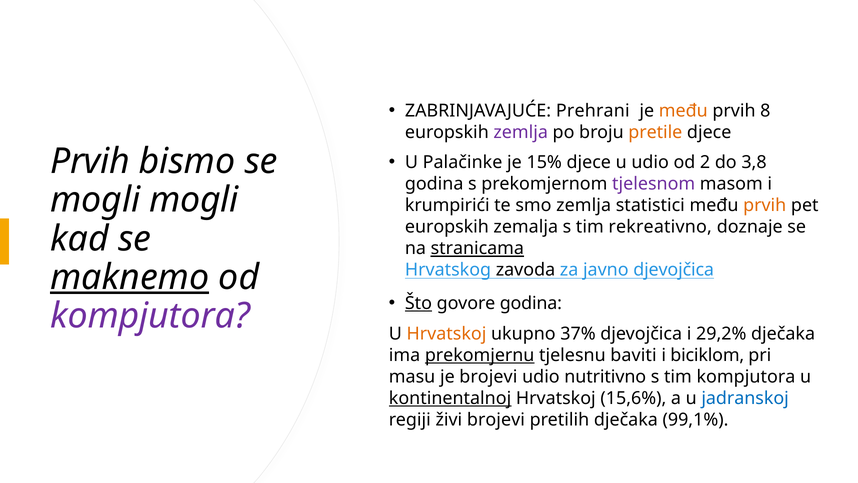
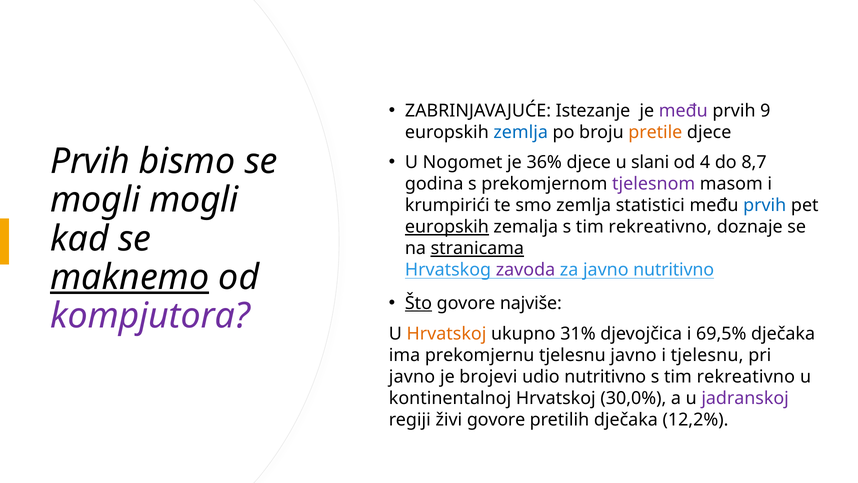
Prehrani: Prehrani -> Istezanje (593, 111)
među colour: orange -> purple (683, 111)
8: 8 -> 9 (765, 111)
zemlja colour: purple -> blue (521, 132)
Palačinke: Palačinke -> Nogomet (463, 162)
15%: 15% -> 36% (544, 162)
u udio: udio -> slani (650, 162)
2: 2 -> 4 (705, 162)
3,8: 3,8 -> 8,7 (754, 162)
prvih colour: orange -> blue (765, 205)
europskih underline: none -> present (447, 227)
zavoda colour: black -> purple (525, 270)
javno djevojčica: djevojčica -> nutritivno (674, 270)
govore godina: godina -> najviše (531, 303)
37%: 37% -> 31% (578, 334)
29,2%: 29,2% -> 69,5% (721, 334)
prekomjernu underline: present -> none (480, 355)
tjelesnu baviti: baviti -> javno (633, 355)
i biciklom: biciklom -> tjelesnu (707, 355)
masu: masu -> javno (412, 377)
kompjutora: kompjutora -> rekreativno (746, 377)
kontinentalnoj underline: present -> none (450, 398)
15,6%: 15,6% -> 30,0% (633, 398)
jadranskoj colour: blue -> purple (745, 398)
živi brojevi: brojevi -> govore (496, 420)
99,1%: 99,1% -> 12,2% (695, 420)
